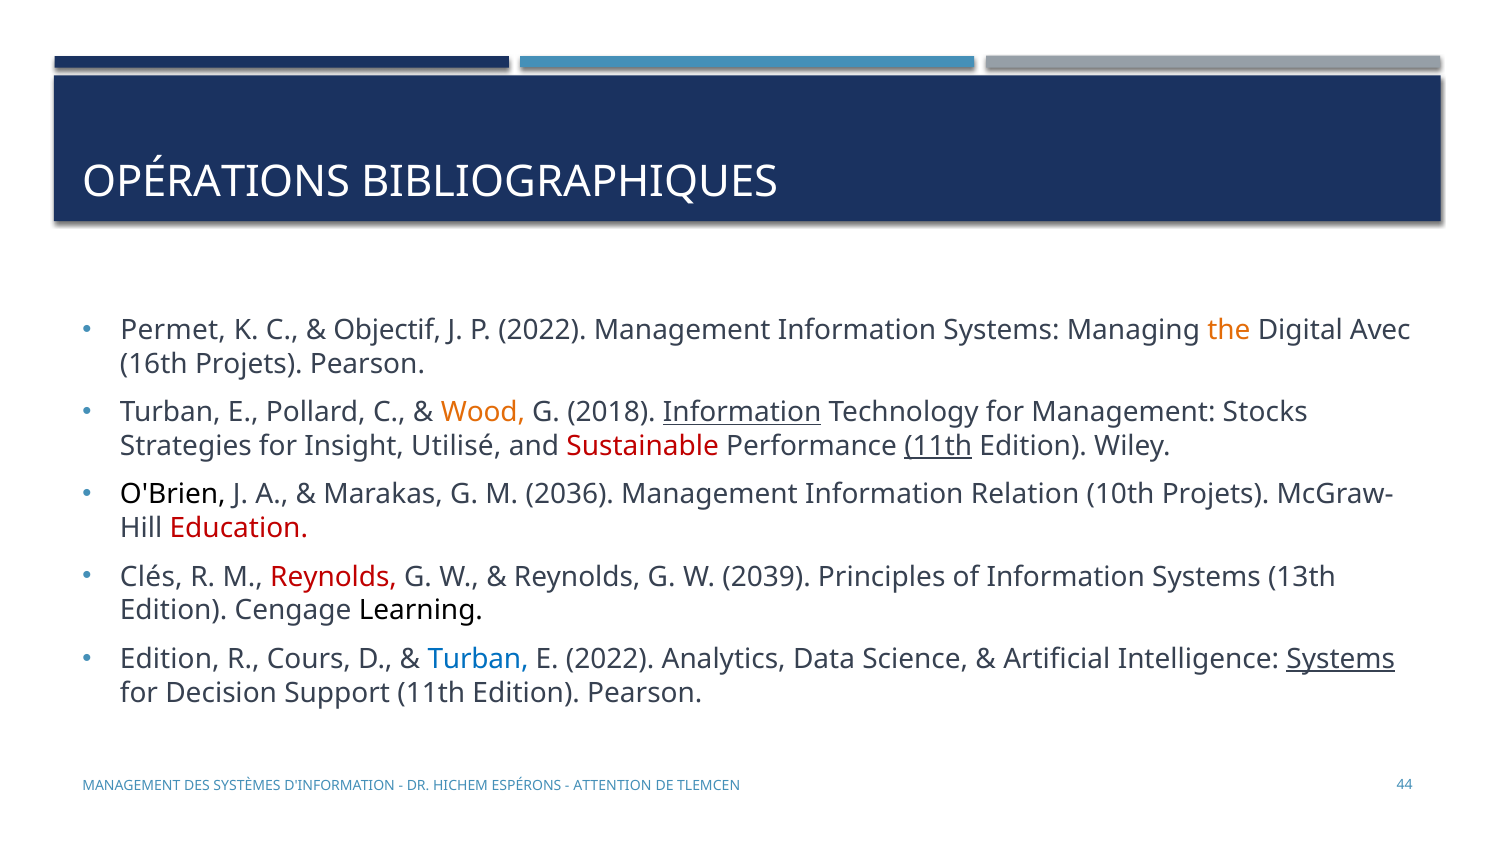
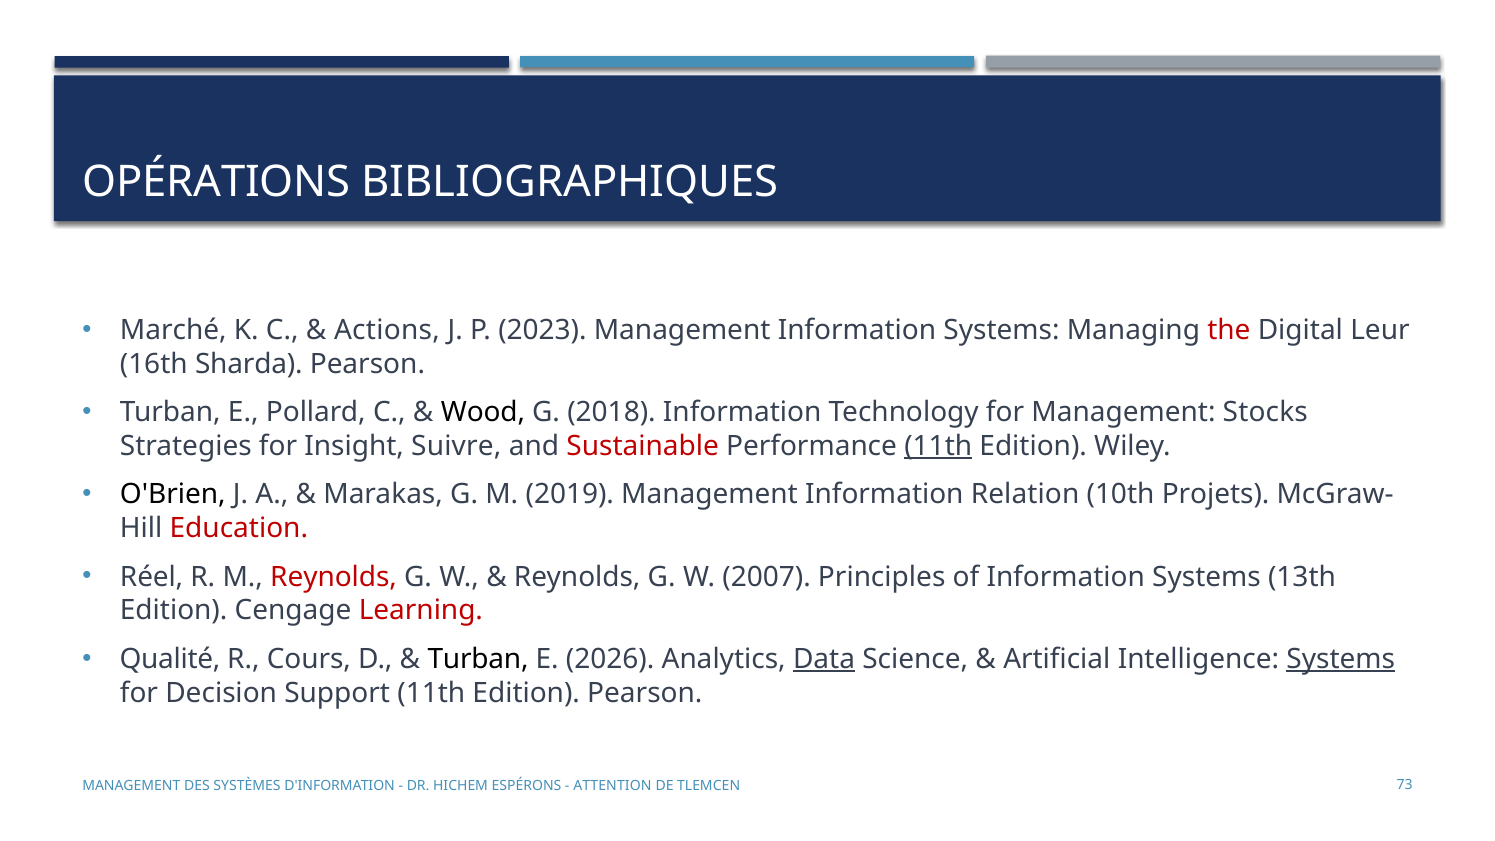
Permet: Permet -> Marché (173, 330)
Objectif: Objectif -> Actions (387, 330)
P 2022: 2022 -> 2023 (542, 330)
the colour: orange -> red (1229, 330)
Avec: Avec -> Leur (1380, 330)
16th Projets: Projets -> Sharda (249, 364)
Wood colour: orange -> black (483, 412)
Information underline: present -> none (742, 412)
Utilisé: Utilisé -> Suivre (456, 446)
2036: 2036 -> 2019 (570, 495)
Clés: Clés -> Réel (152, 577)
2039: 2039 -> 2007 (767, 577)
Learning colour: black -> red (421, 611)
Edition: Edition -> Qualité (170, 659)
Turban colour: blue -> black (478, 659)
E 2022: 2022 -> 2026 (610, 659)
Data underline: none -> present (824, 659)
44: 44 -> 73 (1405, 785)
